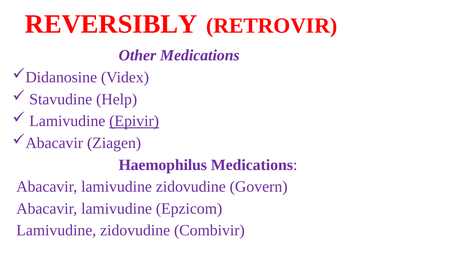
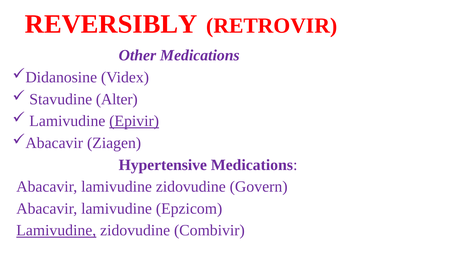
Help: Help -> Alter (117, 99)
Haemophilus: Haemophilus -> Hypertensive (163, 165)
Lamivudine underline: none -> present (56, 231)
